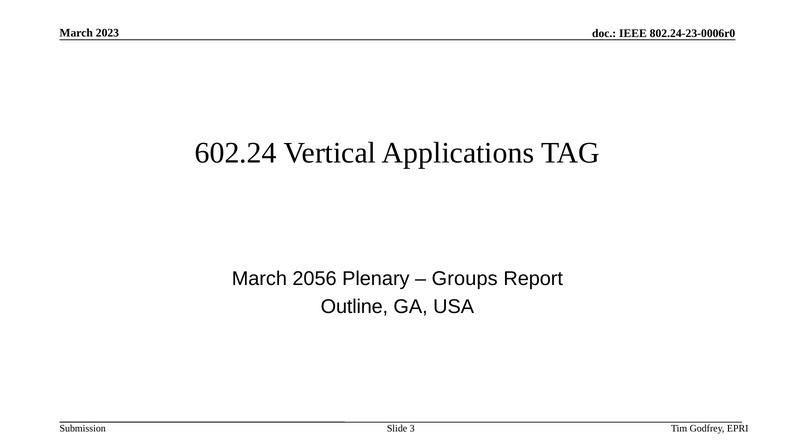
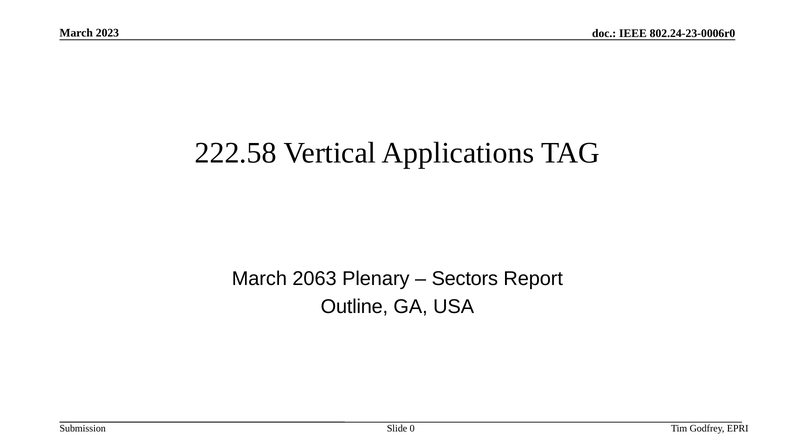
602.24: 602.24 -> 222.58 (236, 153)
2056: 2056 -> 2063 (315, 279)
Groups: Groups -> Sectors (465, 279)
3: 3 -> 0 (412, 429)
